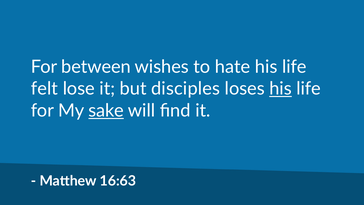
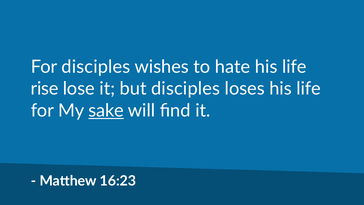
For between: between -> disciples (96, 67)
felt: felt -> rise (45, 89)
his underline: present -> none (280, 89)
16:63: 16:63 -> 16:23 (118, 181)
